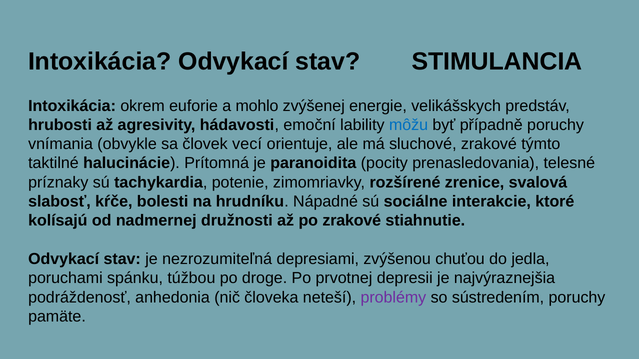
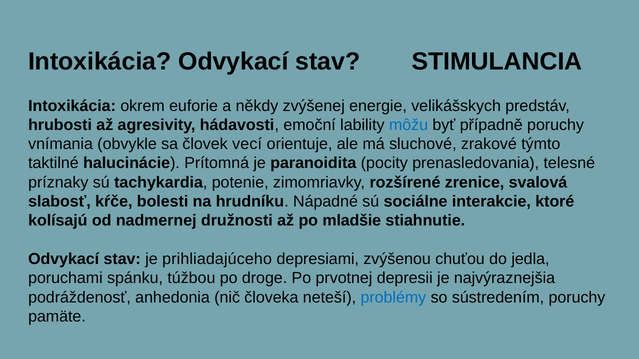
mohlo: mohlo -> někdy (257, 106)
po zrakové: zrakové -> mladšie (352, 221)
nezrozumiteľná: nezrozumiteľná -> prihliadajúceho (217, 259)
problémy colour: purple -> blue (393, 298)
